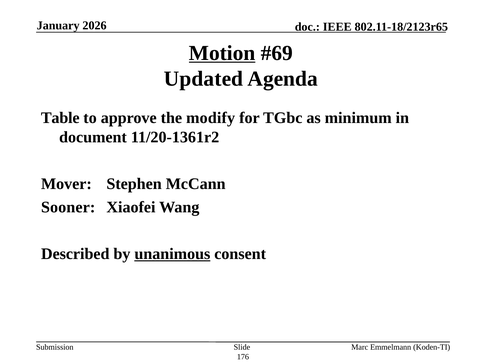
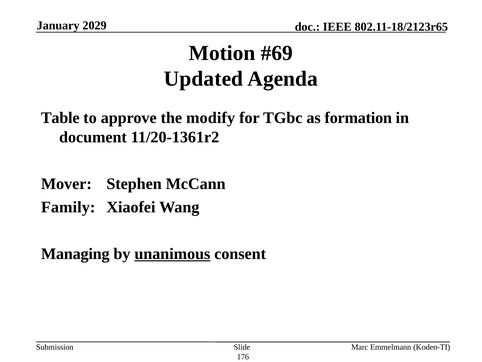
2026: 2026 -> 2029 (95, 26)
Motion underline: present -> none (222, 53)
minimum: minimum -> formation (358, 118)
Sooner: Sooner -> Family (68, 207)
Described: Described -> Managing (75, 253)
